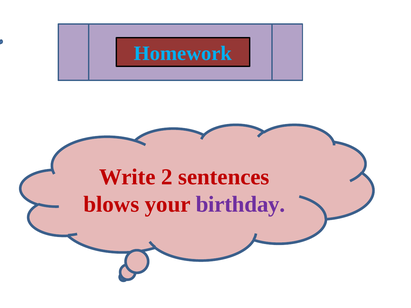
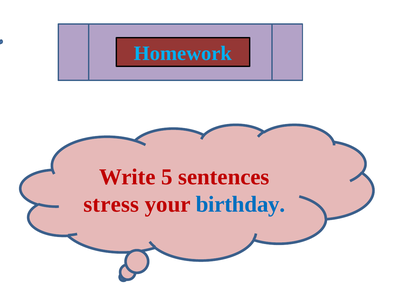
2: 2 -> 5 (167, 177)
blows: blows -> stress (111, 205)
birthday colour: purple -> blue (241, 205)
